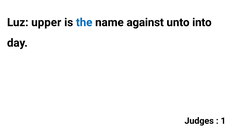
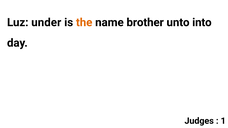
upper: upper -> under (46, 22)
the colour: blue -> orange (84, 22)
against: against -> brother (145, 22)
